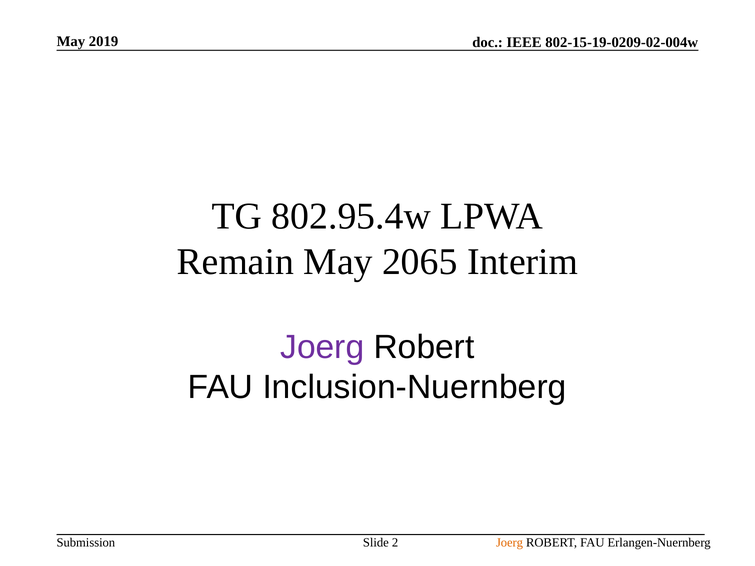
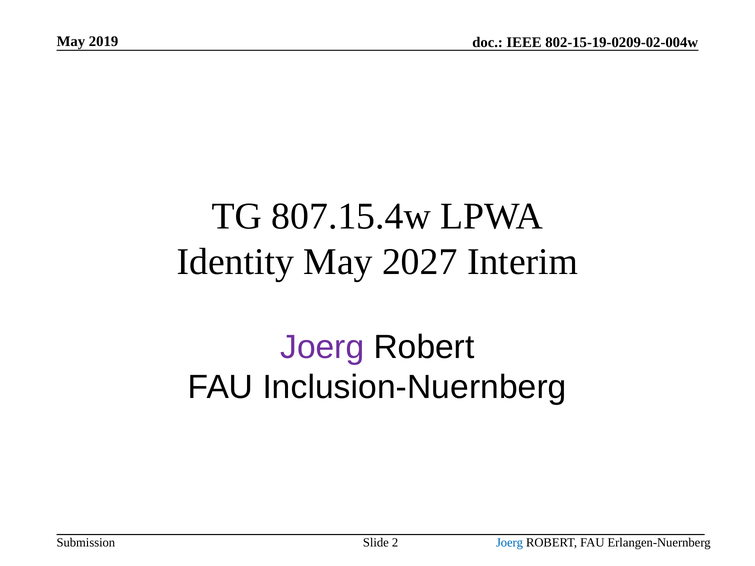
802.95.4w: 802.95.4w -> 807.15.4w (351, 217)
Remain: Remain -> Identity (235, 262)
2065: 2065 -> 2027 (420, 262)
Joerg colour: orange -> blue (509, 543)
